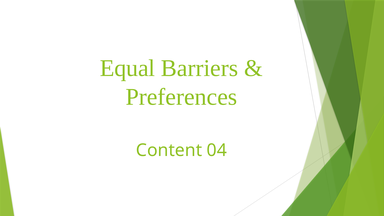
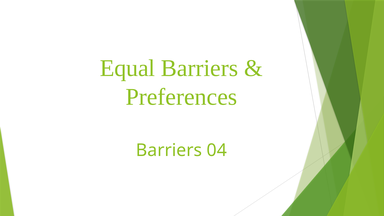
Content: Content -> Barriers (169, 150)
